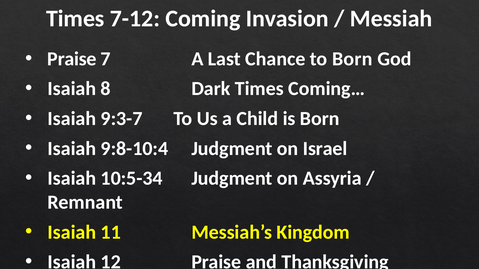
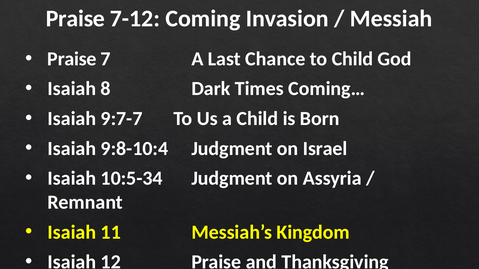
Times: Times -> Praise (75, 19)
to Born: Born -> Child (352, 59)
9:3-7: 9:3-7 -> 9:7-7 (122, 119)
